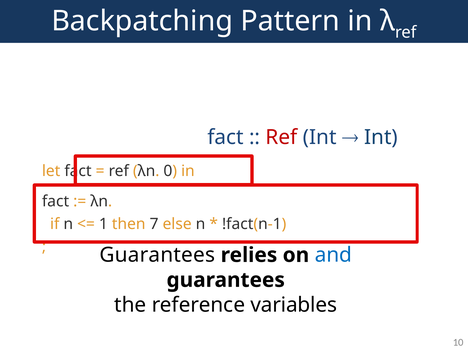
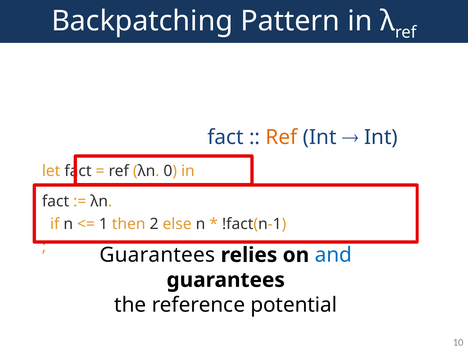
Ref colour: red -> orange (282, 137)
7: 7 -> 2 (154, 224)
variables: variables -> potential (294, 305)
